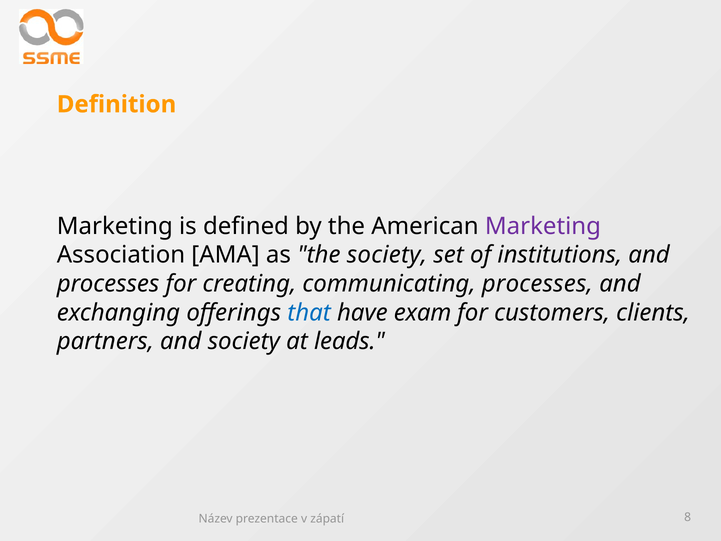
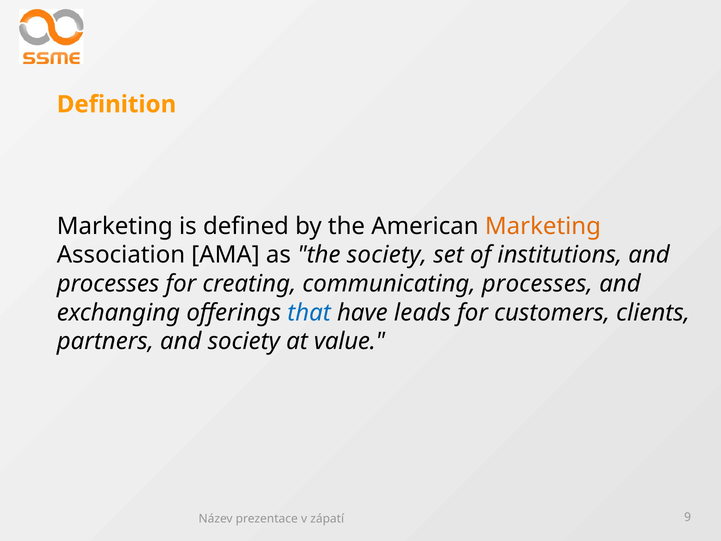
Marketing colour: purple -> orange (543, 226)
exam: exam -> leads (422, 312)
leads: leads -> value (349, 341)
8: 8 -> 9 (688, 517)
